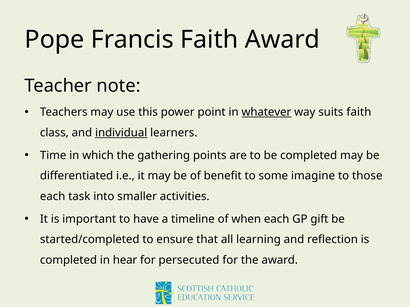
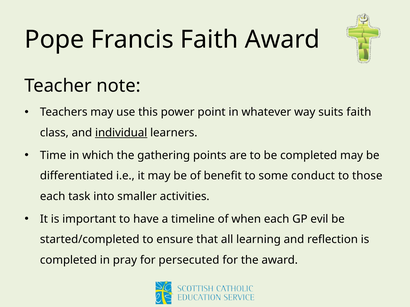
whatever underline: present -> none (266, 112)
imagine: imagine -> conduct (313, 176)
gift: gift -> evil (319, 219)
hear: hear -> pray (125, 260)
